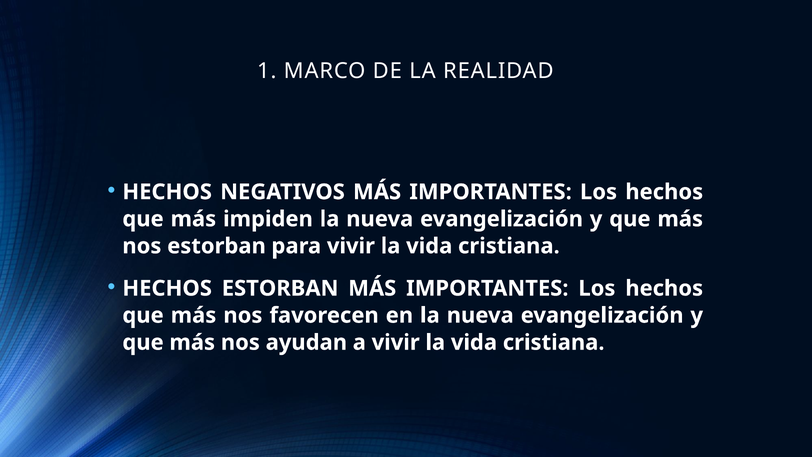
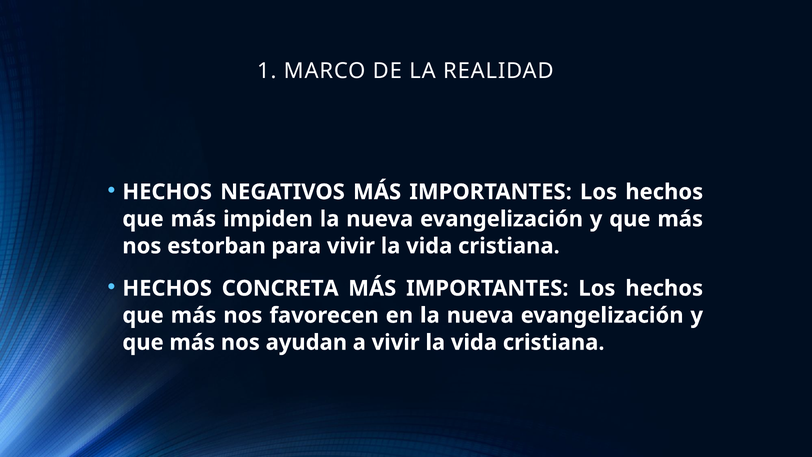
HECHOS ESTORBAN: ESTORBAN -> CONCRETA (280, 288)
